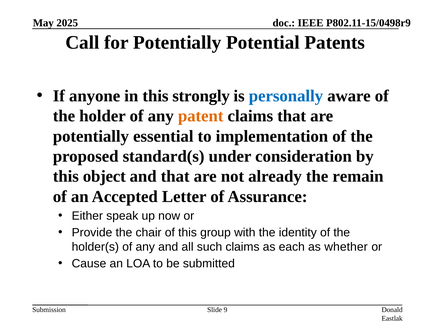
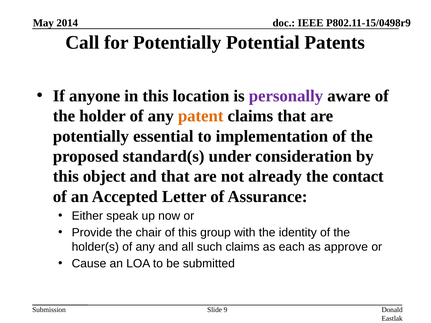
2025: 2025 -> 2014 (67, 23)
strongly: strongly -> location (201, 96)
personally colour: blue -> purple (286, 96)
remain: remain -> contact (358, 177)
whether: whether -> approve (346, 247)
